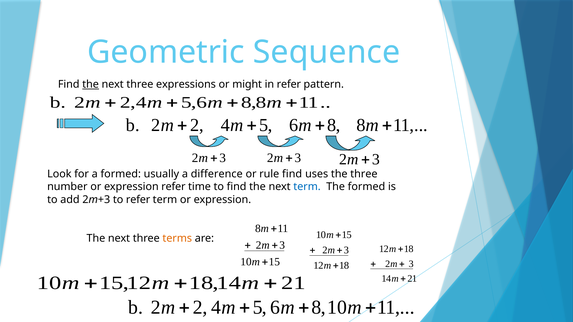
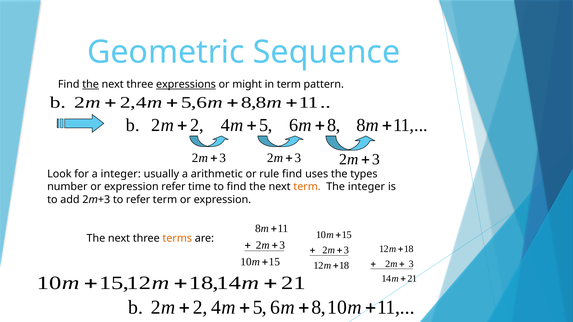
expressions underline: none -> present (186, 85)
in refer: refer -> term (289, 85)
a formed: formed -> integer (121, 174)
difference: difference -> arithmetic (217, 174)
the three: three -> types (364, 174)
term colour: blue -> orange (307, 187)
The formed: formed -> integer (366, 187)
